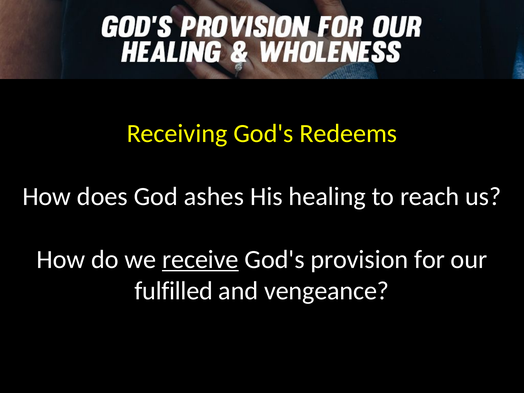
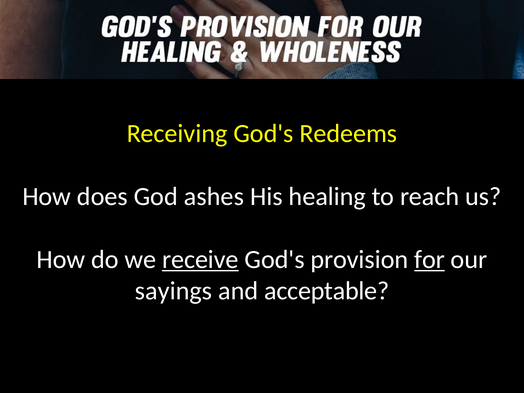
for underline: none -> present (430, 259)
fulfilled: fulfilled -> sayings (174, 291)
vengeance: vengeance -> acceptable (327, 291)
